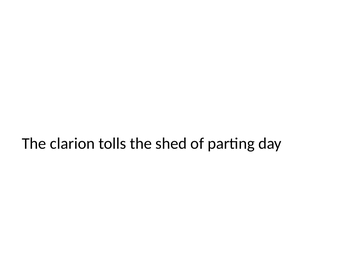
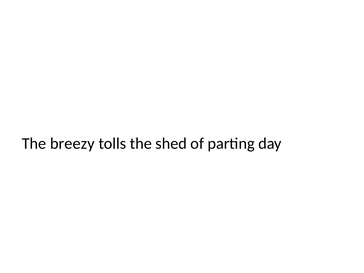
clarion: clarion -> breezy (72, 144)
